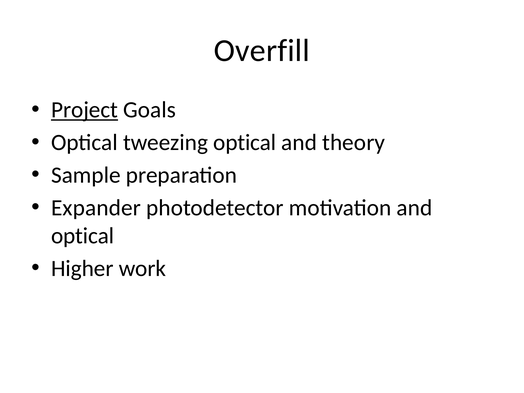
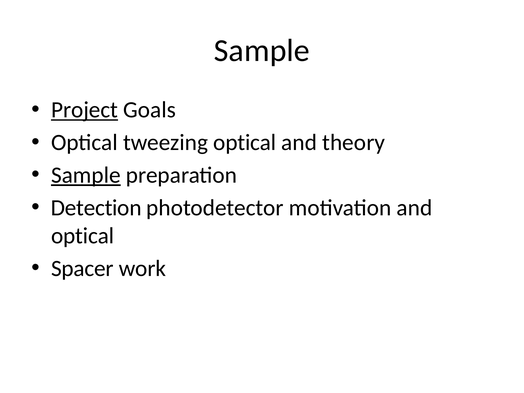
Overfill: Overfill -> Sample (262, 51)
Sample underline: none -> present (86, 175)
Expander: Expander -> Detection (96, 208)
Higher: Higher -> Spacer (82, 268)
